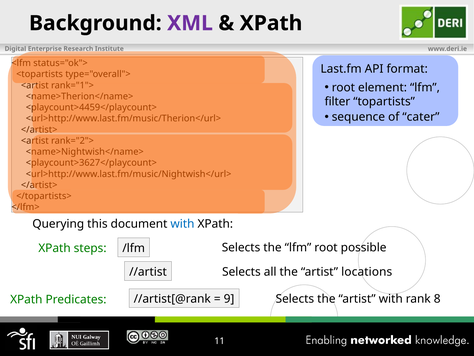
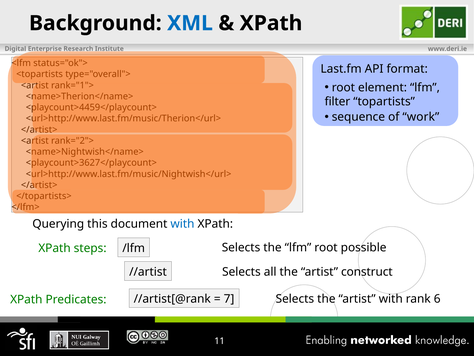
XML colour: purple -> blue (190, 23)
cater: cater -> work (421, 117)
locations: locations -> construct (367, 272)
9: 9 -> 7 (229, 299)
8: 8 -> 6 (437, 299)
